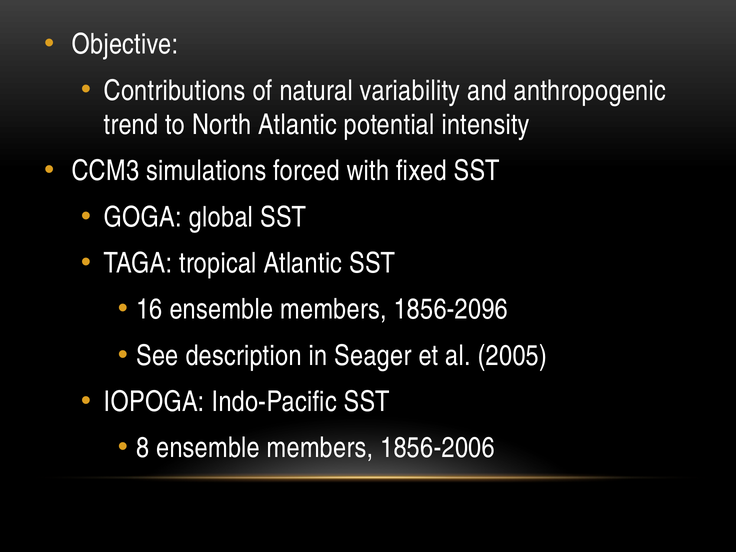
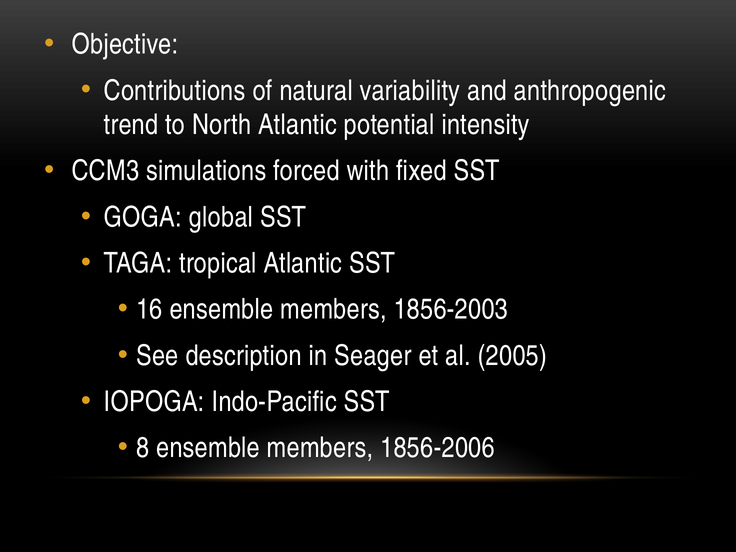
1856-2096: 1856-2096 -> 1856-2003 (451, 310)
